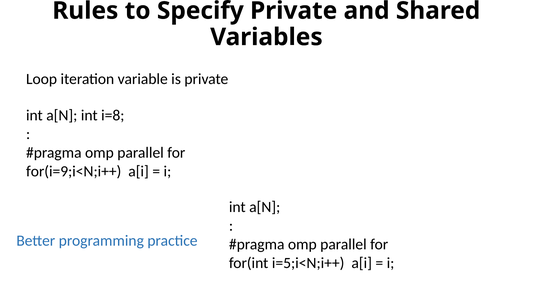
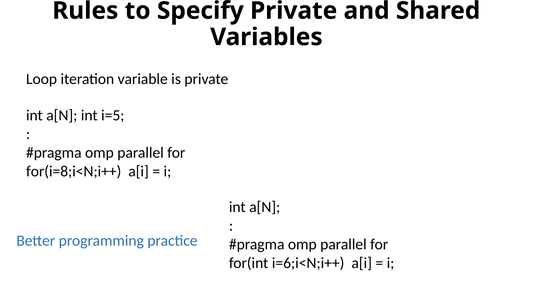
i=8: i=8 -> i=5 (113, 115)
for(i=9;i<N;i++: for(i=9;i<N;i++ -> for(i=8;i<N;i++ (74, 171)
i=5;i<N;i++: i=5;i<N;i++ -> i=6;i<N;i++ (308, 263)
